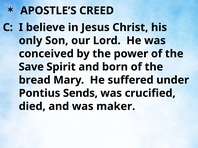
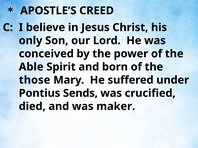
Save: Save -> Able (31, 67)
bread: bread -> those (35, 80)
